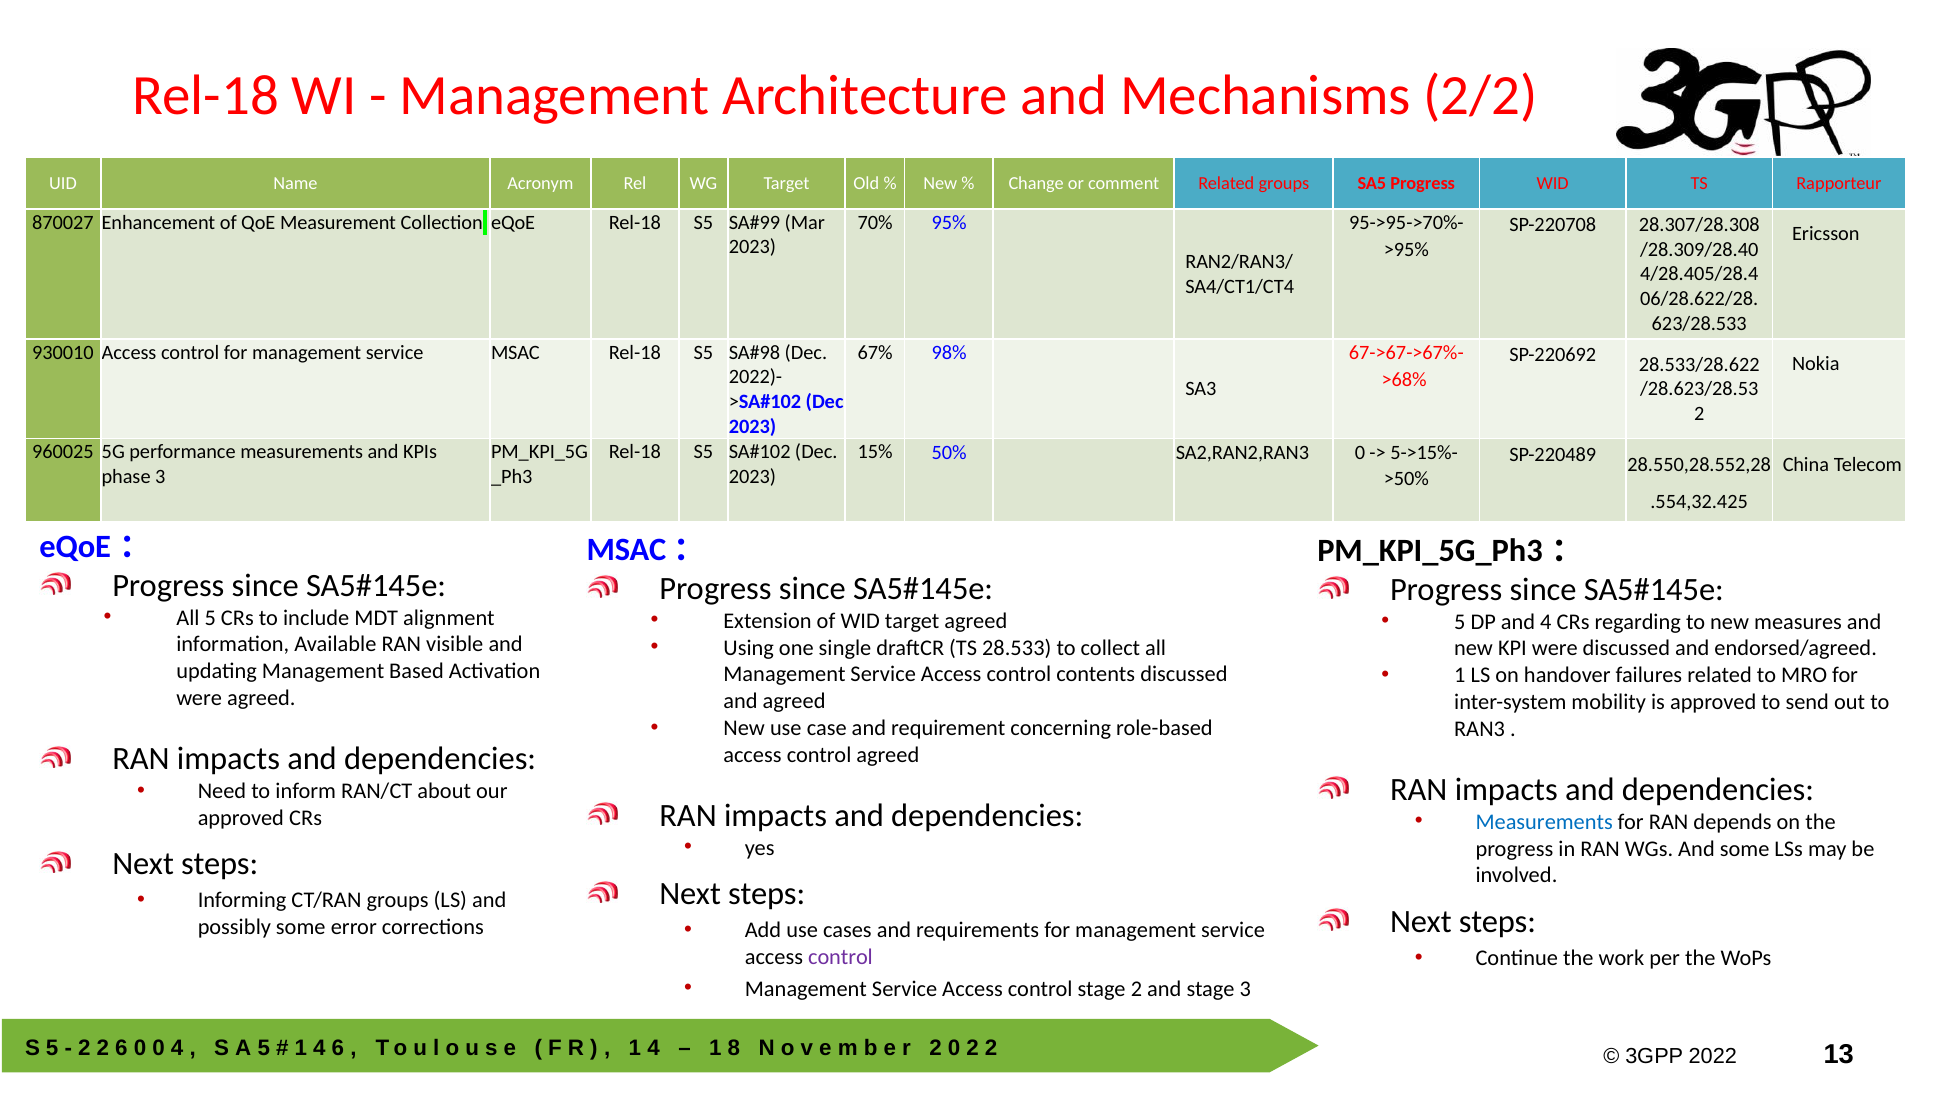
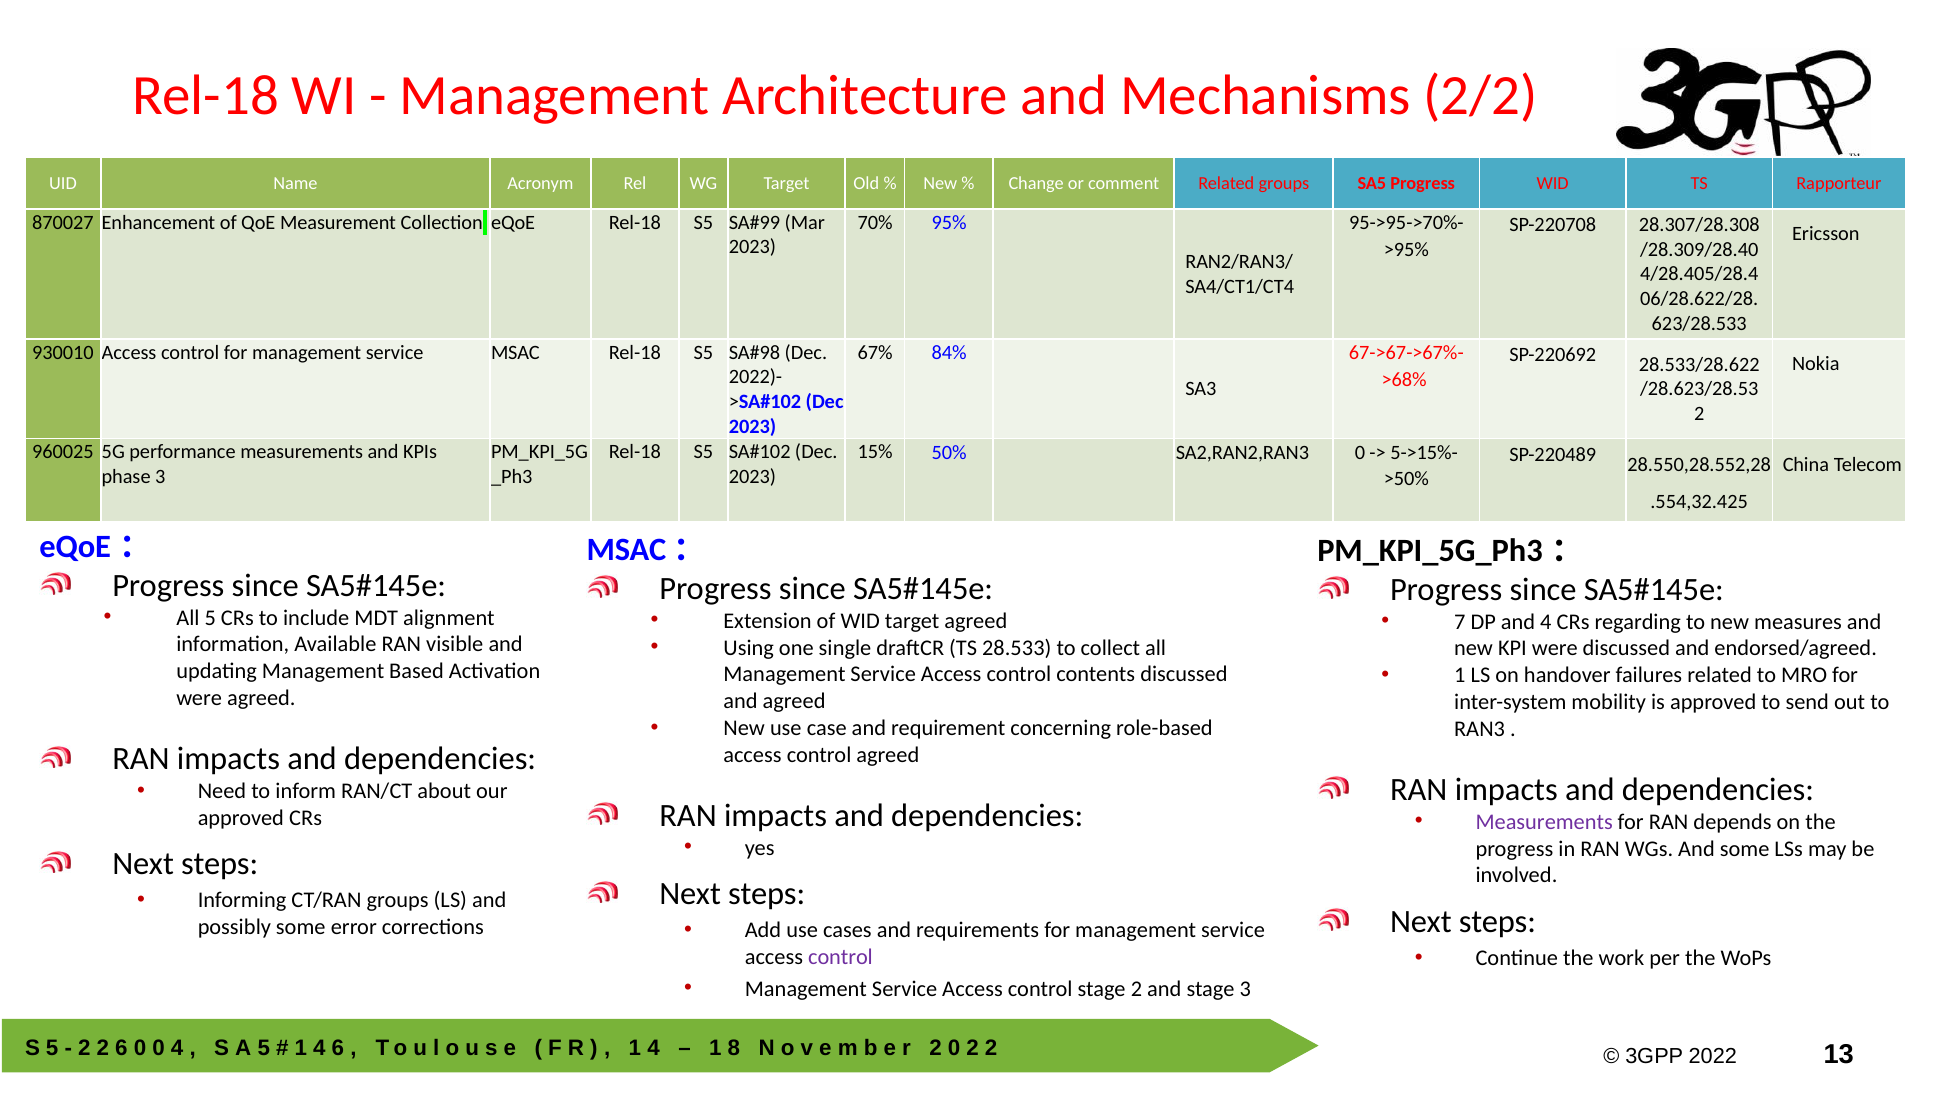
98%: 98% -> 84% (949, 353)
5: 5 -> 7 (1460, 622)
Measurements colour: blue -> purple (1544, 822)
